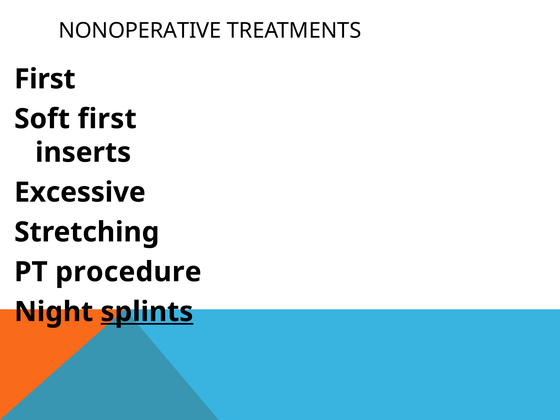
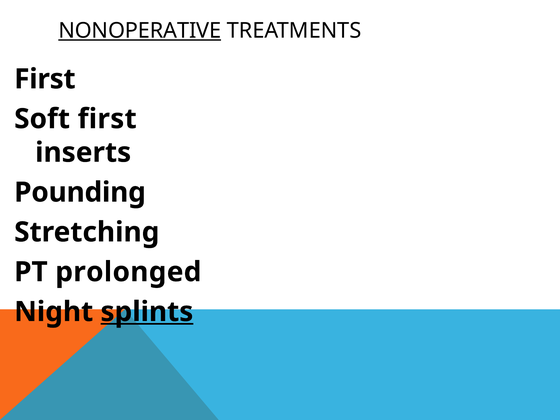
NONOPERATIVE underline: none -> present (140, 31)
Excessive: Excessive -> Pounding (80, 192)
procedure: procedure -> prolonged (128, 272)
